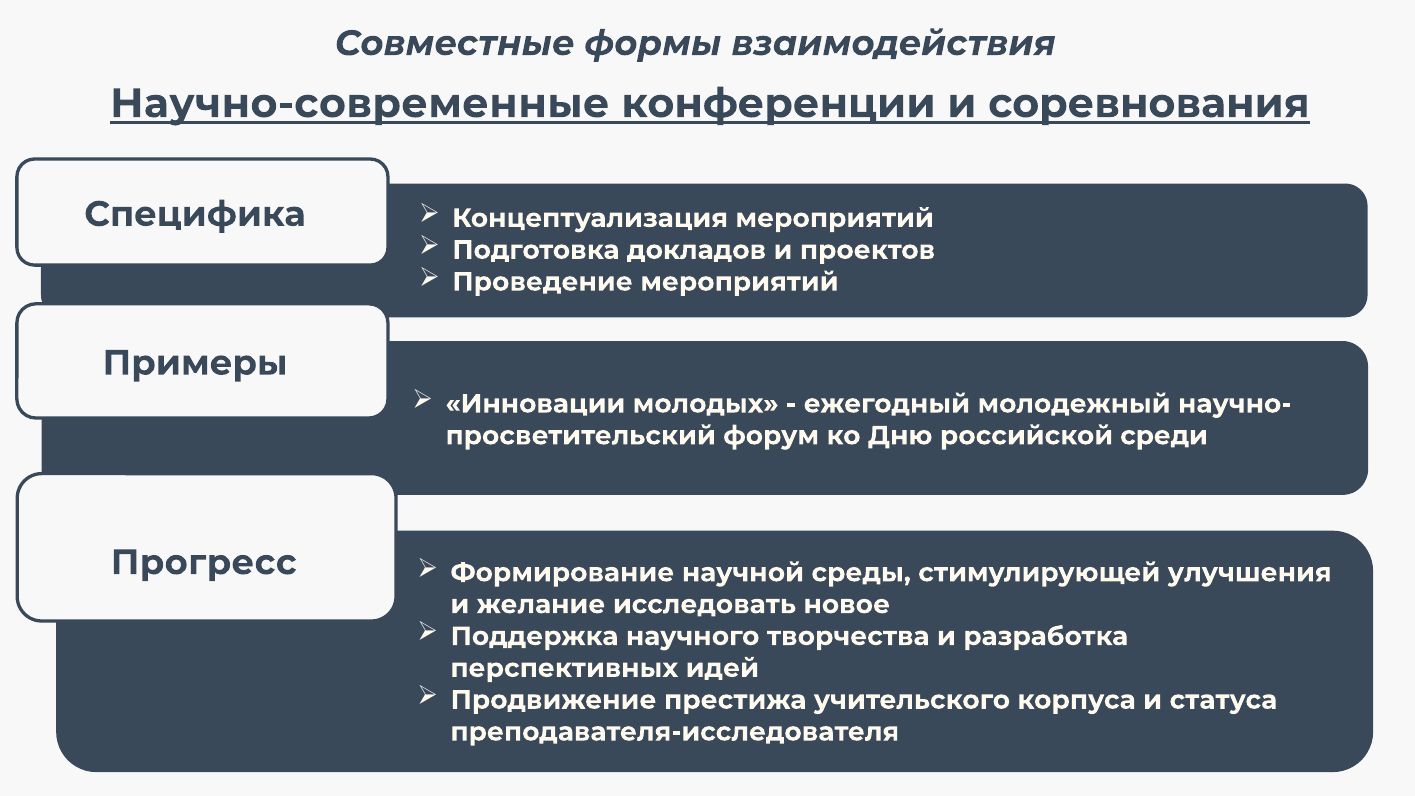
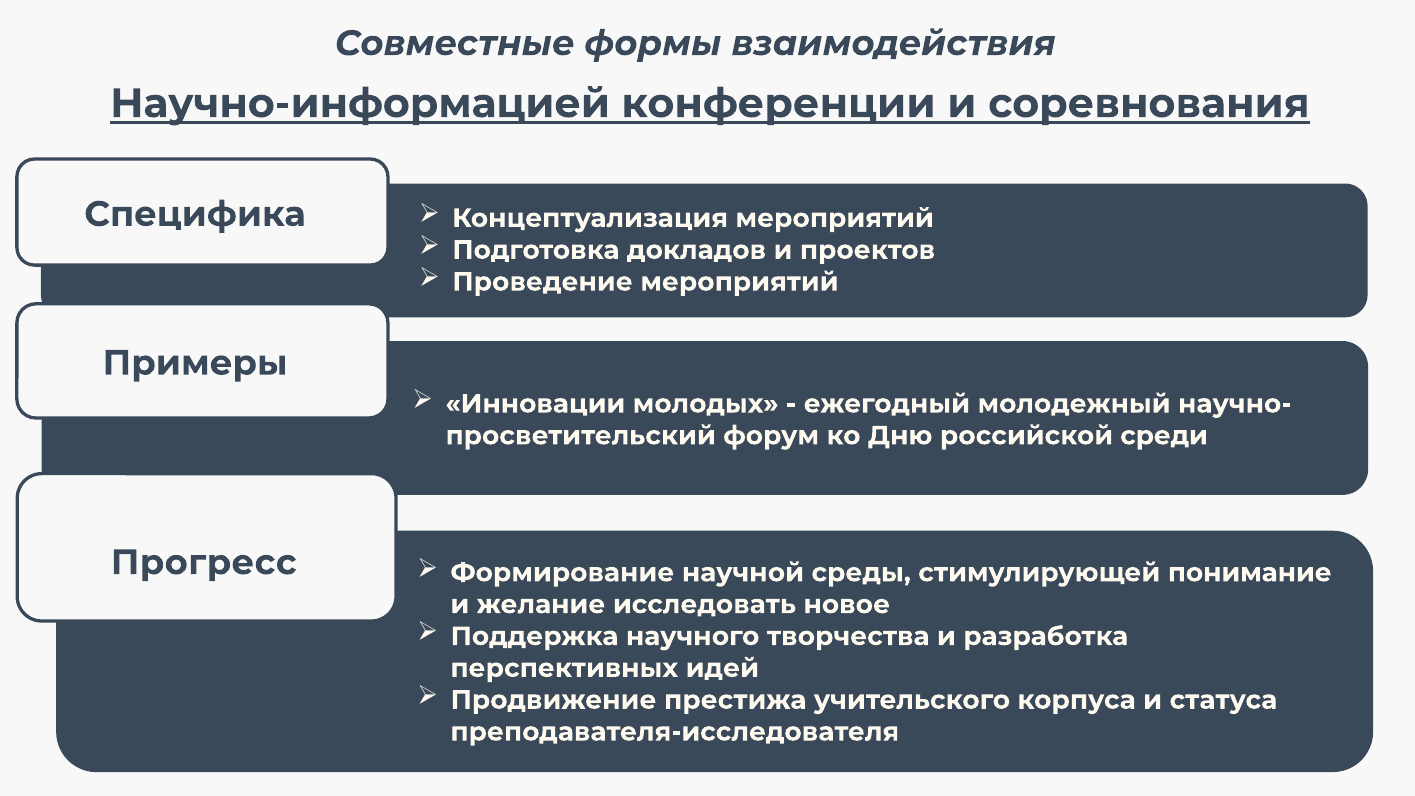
Научно-современные: Научно-современные -> Научно-информацией (360, 104)
улучшения: улучшения -> понимание (1250, 573)
